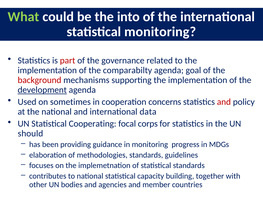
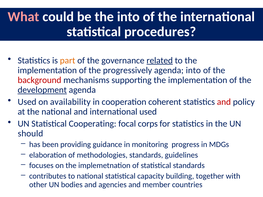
What colour: light green -> pink (24, 17)
statistical monitoring: monitoring -> procedures (160, 32)
part colour: red -> orange (68, 60)
related underline: none -> present (160, 60)
comparabilty: comparabilty -> progressively (128, 70)
agenda goal: goal -> into (193, 70)
sometimes: sometimes -> availability (70, 102)
concerns: concerns -> coherent (165, 102)
international data: data -> used (148, 112)
